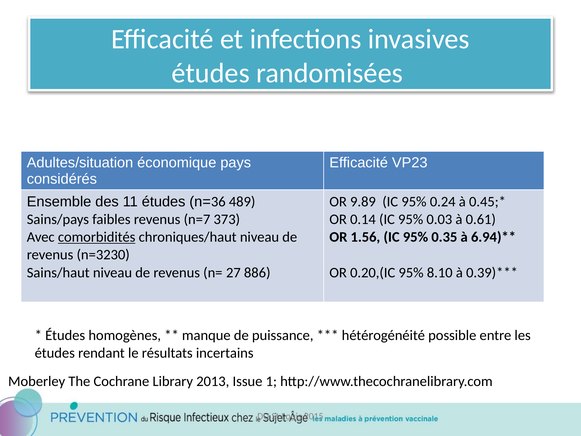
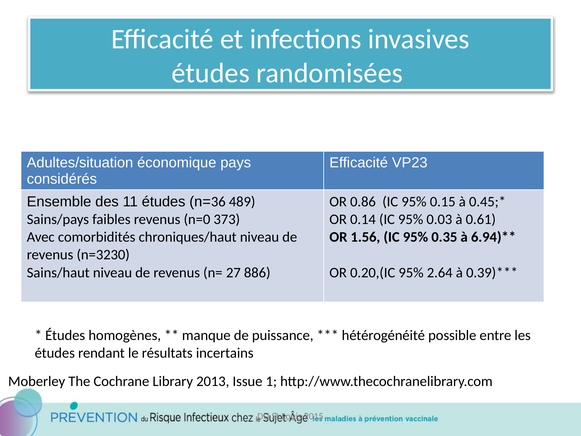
9.89: 9.89 -> 0.86 (363, 202)
0.24: 0.24 -> 0.15 (443, 202)
n=7: n=7 -> n=0 (197, 219)
comorbidités underline: present -> none (97, 237)
8.10: 8.10 -> 2.64 (440, 272)
